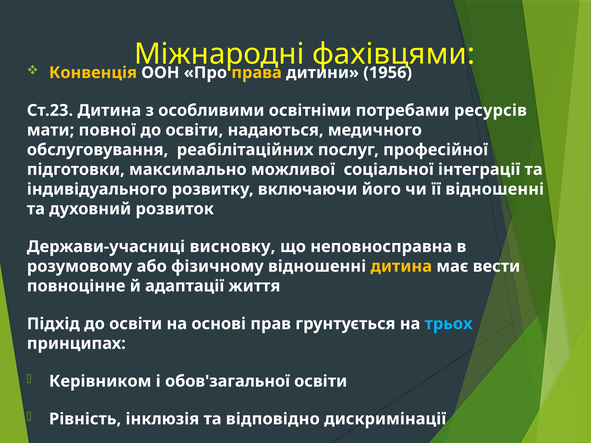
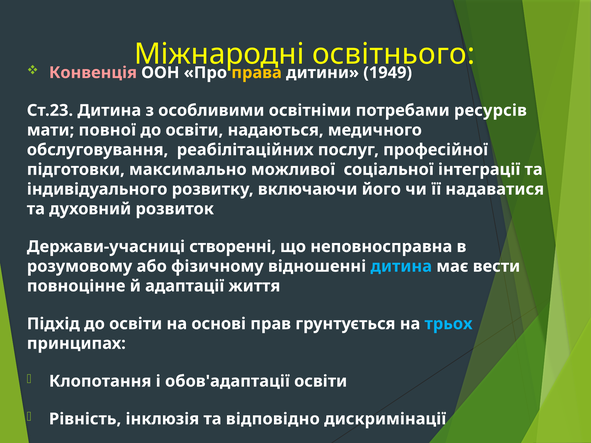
фахівцями: фахівцями -> освітнього (394, 54)
Конвенція colour: yellow -> pink (93, 73)
1956: 1956 -> 1949 (388, 73)
її відношенні: відношенні -> надаватися (495, 189)
висновку: висновку -> створенні (233, 247)
дитина colour: yellow -> light blue (401, 266)
Керівником: Керівником -> Клопотання (100, 381)
обов'загальної: обов'загальної -> обов'адаптації (227, 381)
